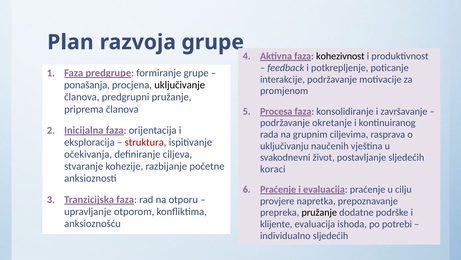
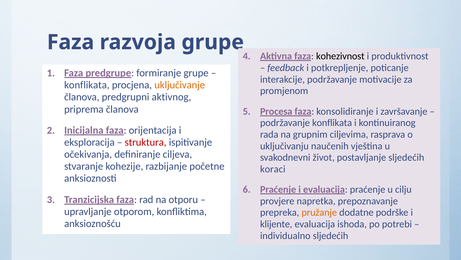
Plan: Plan -> Faza (71, 42)
ponašanja: ponašanja -> konflikata (87, 85)
uključivanje colour: black -> orange (180, 85)
predgrupni pružanje: pružanje -> aktivnog (171, 97)
podržavanje okretanje: okretanje -> konflikata (332, 123)
pružanje colour: black -> orange (319, 212)
